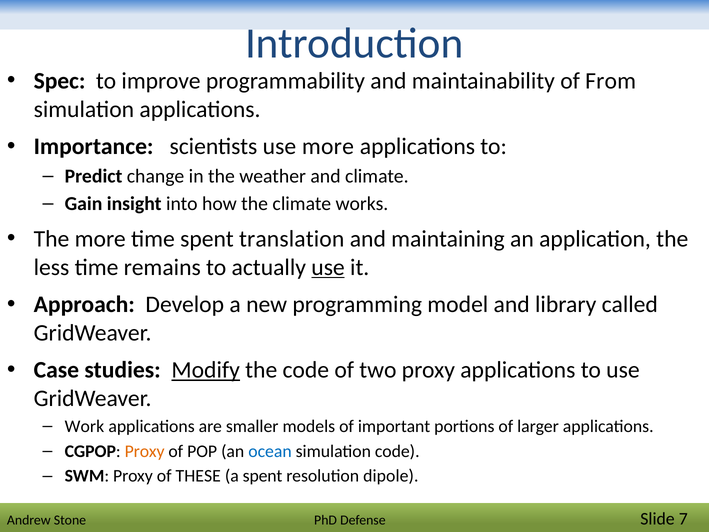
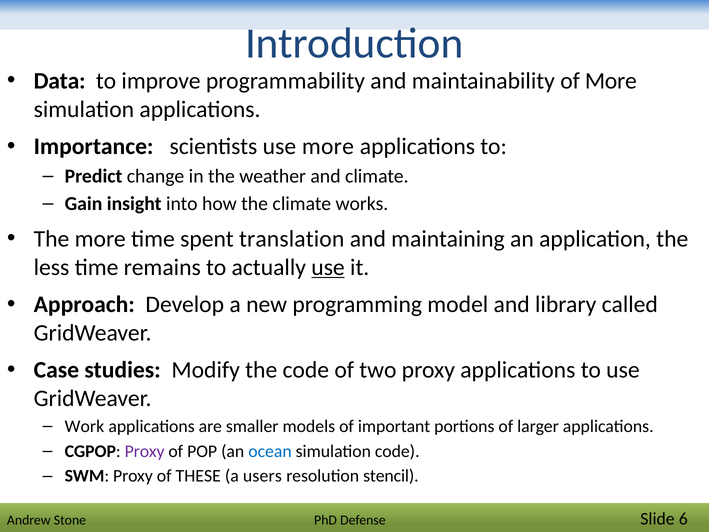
Spec: Spec -> Data (60, 81)
of From: From -> More (611, 81)
Modify underline: present -> none (206, 370)
Proxy colour: orange -> purple (145, 451)
a spent: spent -> users (262, 476)
dipole: dipole -> stencil (391, 476)
7: 7 -> 6 (683, 519)
